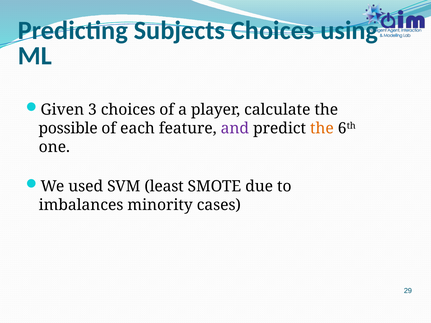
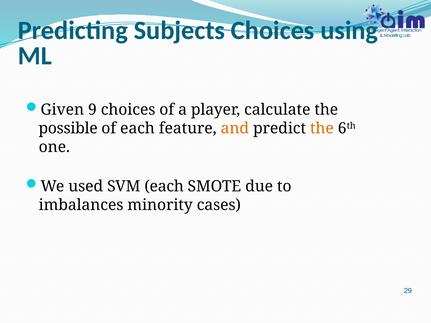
3: 3 -> 9 (92, 110)
and colour: purple -> orange (235, 128)
SVM least: least -> each (164, 186)
